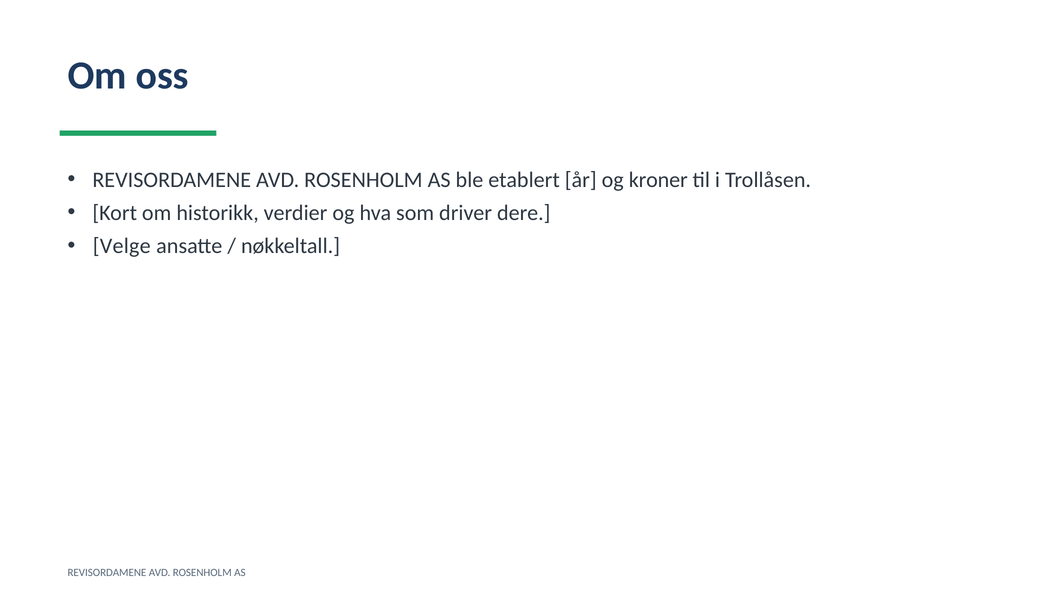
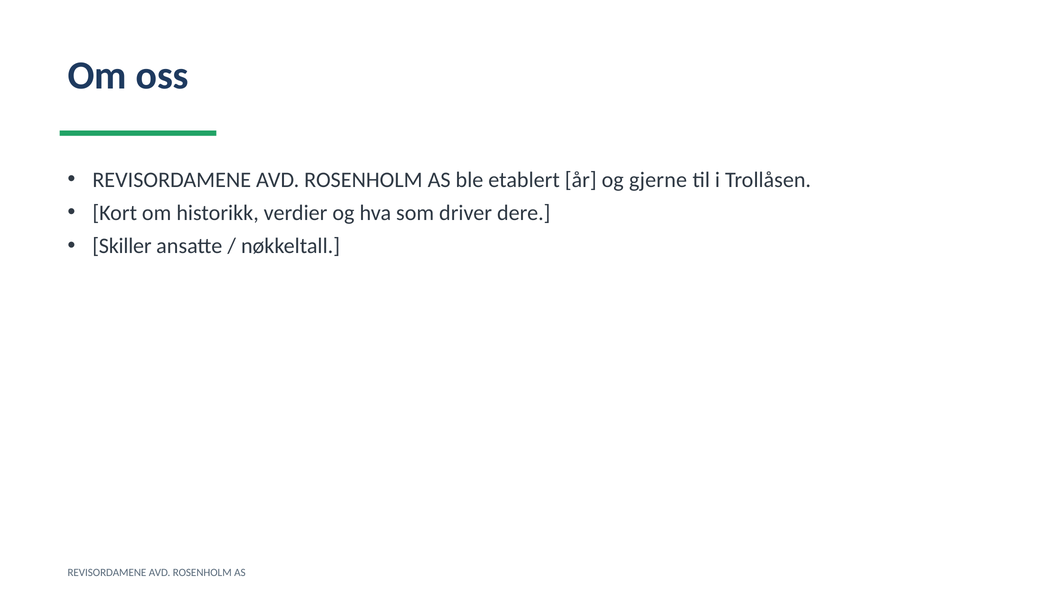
kroner: kroner -> gjerne (658, 180)
Velge: Velge -> Skiller (122, 246)
